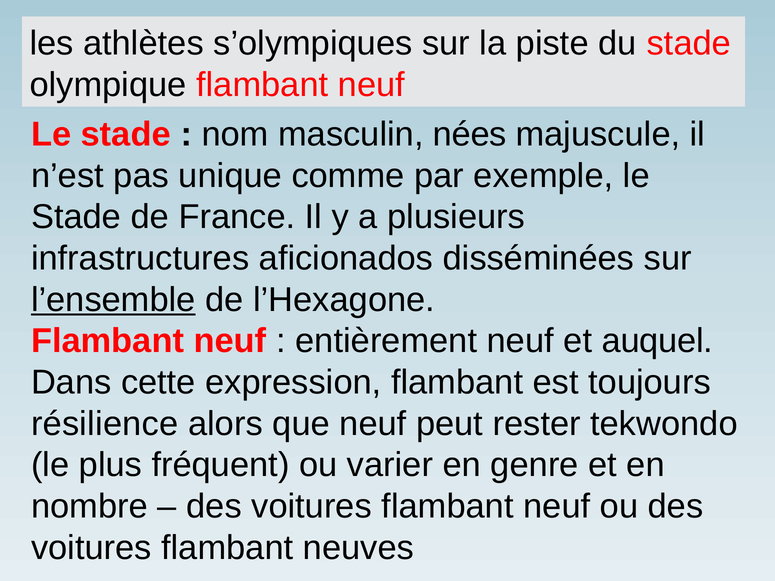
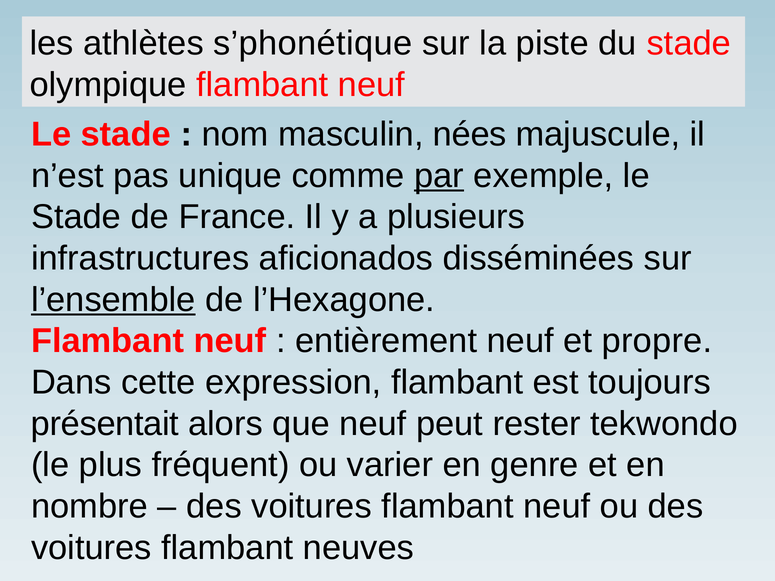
s’olympiques: s’olympiques -> s’phonétique (313, 43)
par underline: none -> present (439, 176)
auquel: auquel -> propre (657, 341)
résilience: résilience -> présentait (105, 424)
